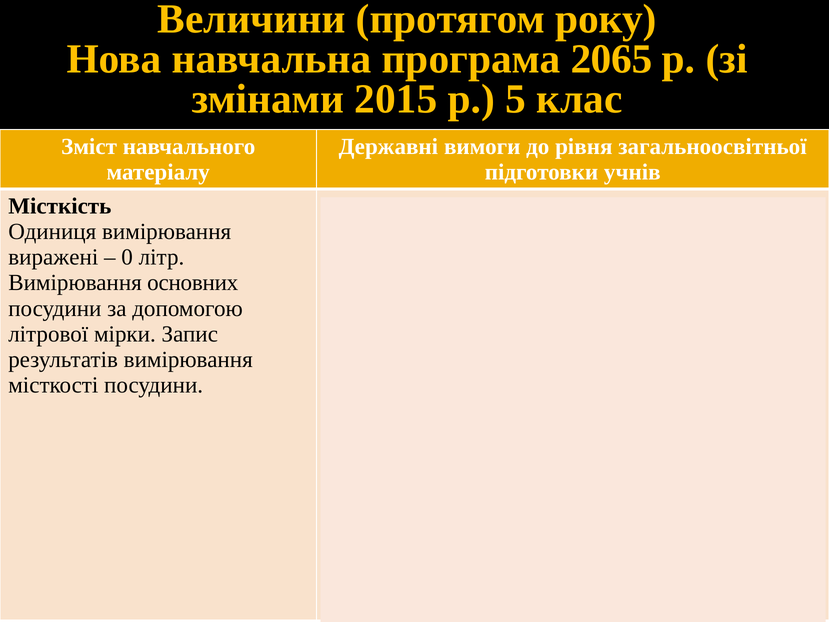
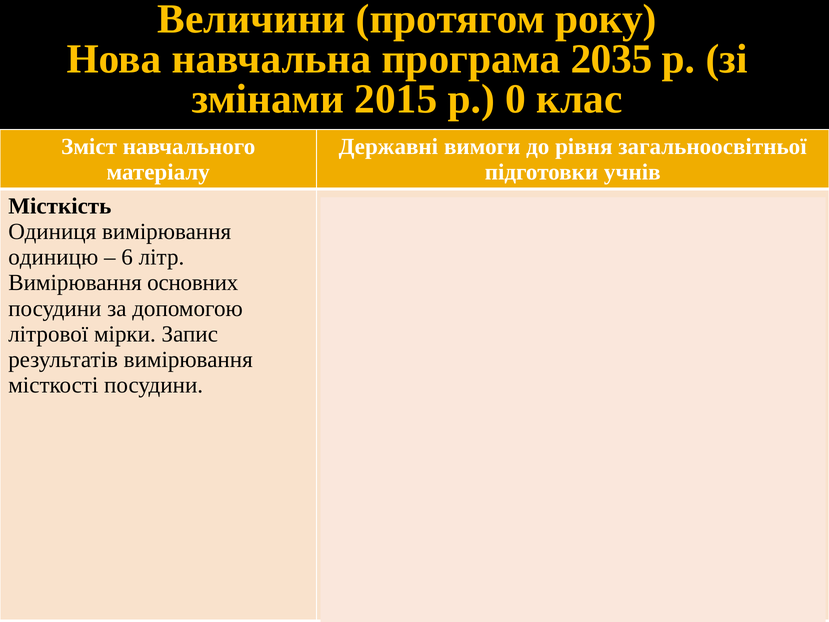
2065: 2065 -> 2035 (611, 59)
5: 5 -> 0 (516, 99)
виражені: виражені -> одиницю (53, 257)
0: 0 -> 6 (127, 257)
